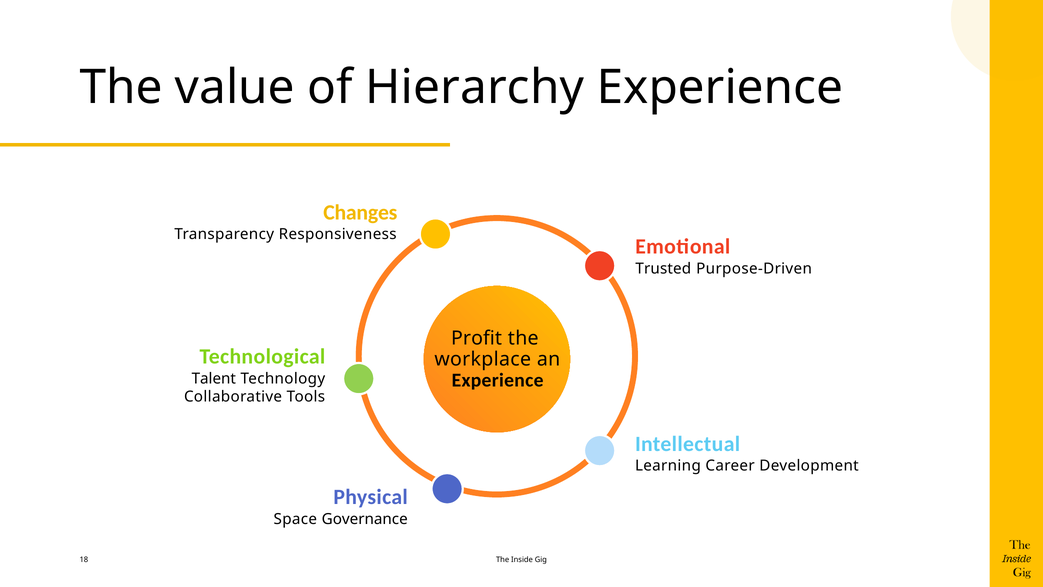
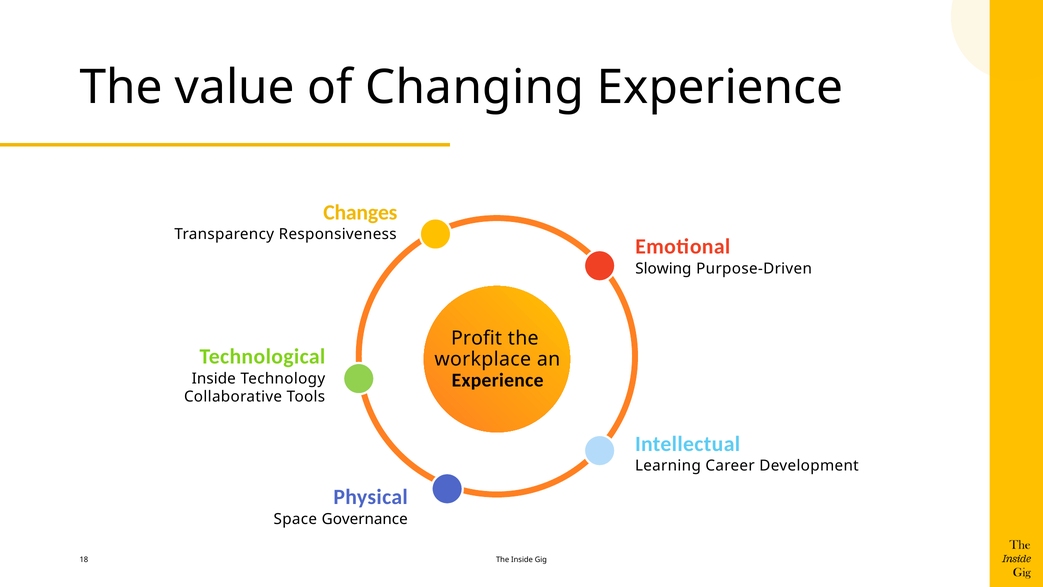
Hierarchy: Hierarchy -> Changing (474, 88)
Trusted: Trusted -> Slowing (663, 268)
Talent: Talent -> Inside (214, 378)
